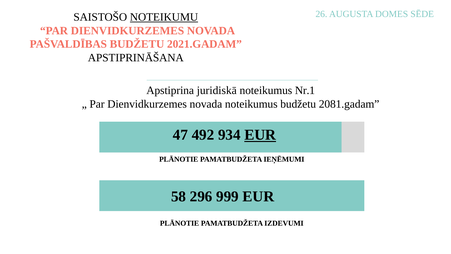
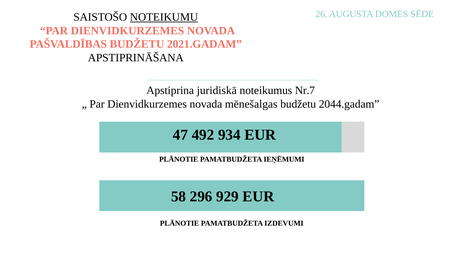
Nr.1: Nr.1 -> Nr.7 (305, 90)
novada noteikumus: noteikumus -> mēnešalgas (251, 104)
2081.gadam: 2081.gadam -> 2044.gadam (349, 104)
EUR underline: present -> none (260, 135)
999: 999 -> 929 (228, 196)
